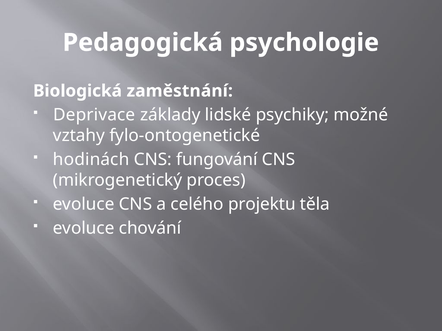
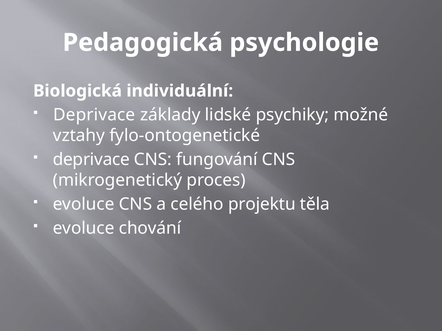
zaměstnání: zaměstnání -> individuální (180, 91)
hodinách: hodinách -> deprivace (91, 160)
